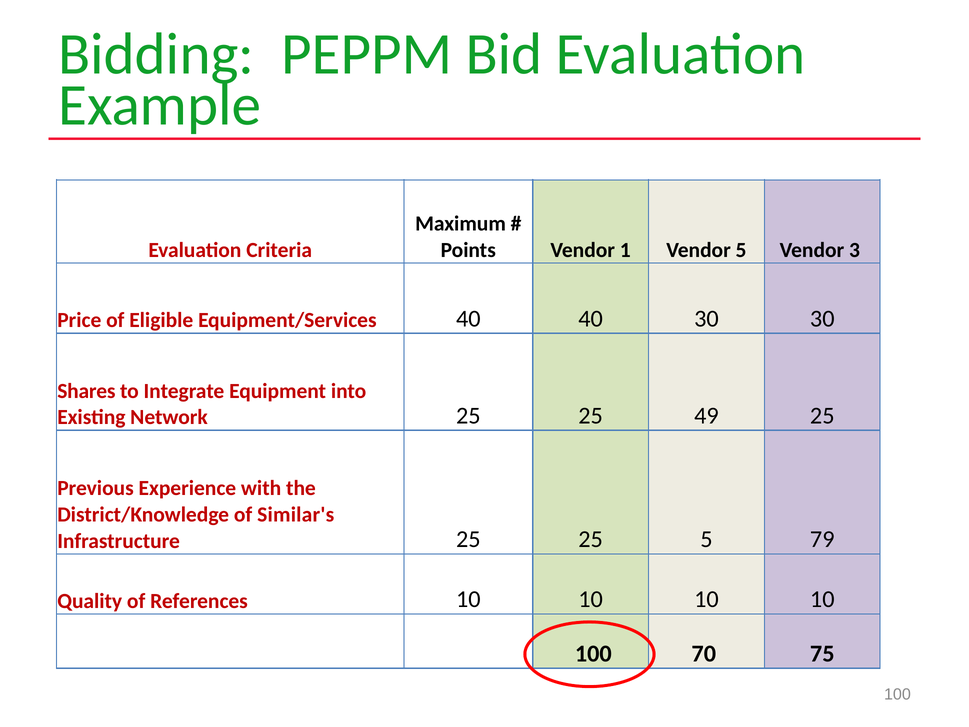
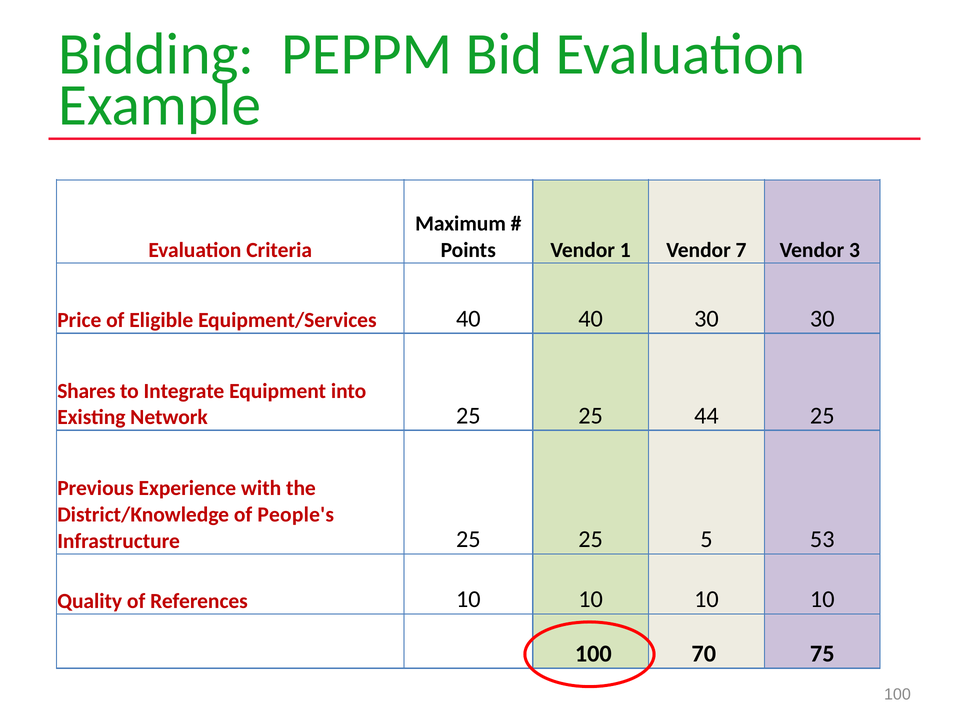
Vendor 5: 5 -> 7 (741, 250)
49: 49 -> 44 (706, 416)
Similar's: Similar's -> People's (296, 515)
79: 79 -> 53 (822, 539)
